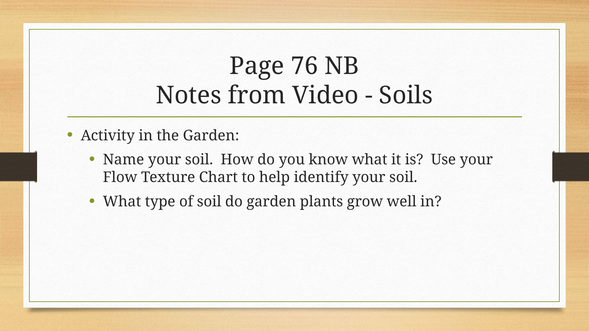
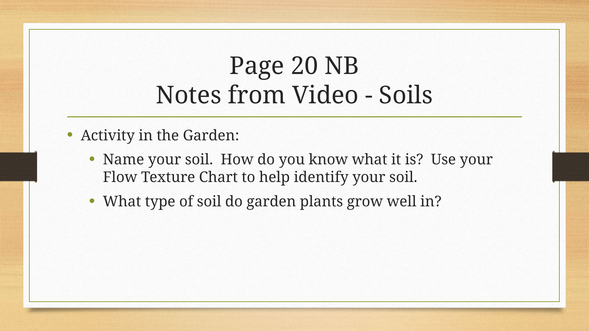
76: 76 -> 20 (304, 66)
